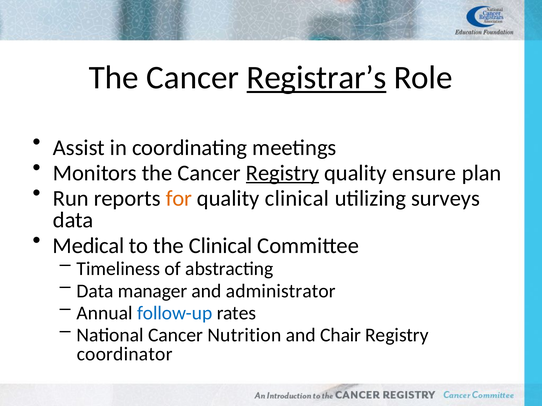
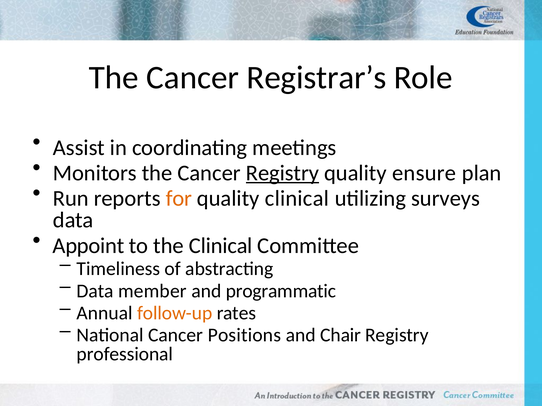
Registrar’s underline: present -> none (317, 78)
Medical: Medical -> Appoint (88, 246)
manager: manager -> member (152, 291)
administrator: administrator -> programmatic (281, 291)
follow-up colour: blue -> orange (175, 313)
Nutrition: Nutrition -> Positions (244, 336)
coordinator: coordinator -> professional (125, 354)
